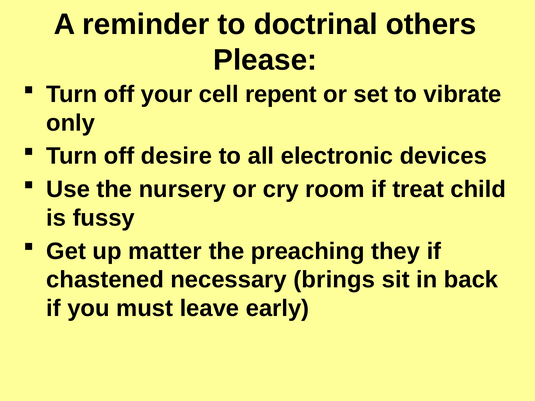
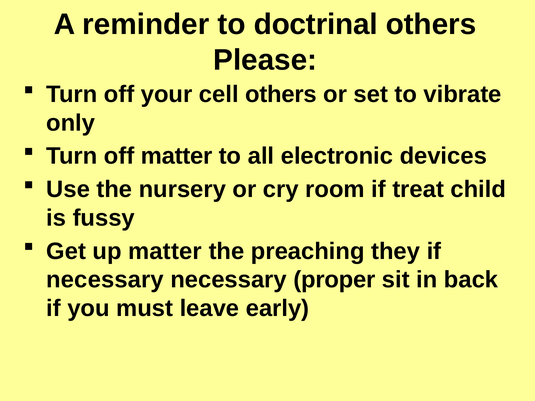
cell repent: repent -> others (281, 94)
off desire: desire -> matter (177, 156)
chastened: chastened -> necessary (105, 280)
brings: brings -> proper (334, 280)
